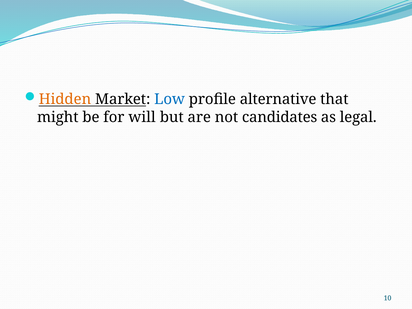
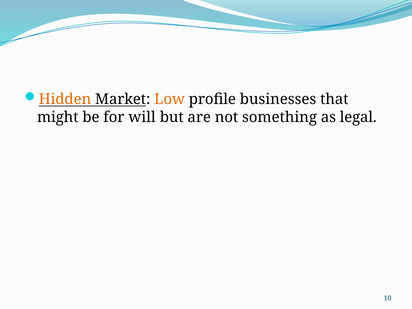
Low colour: blue -> orange (170, 99)
alternative: alternative -> businesses (278, 99)
candidates: candidates -> something (280, 117)
